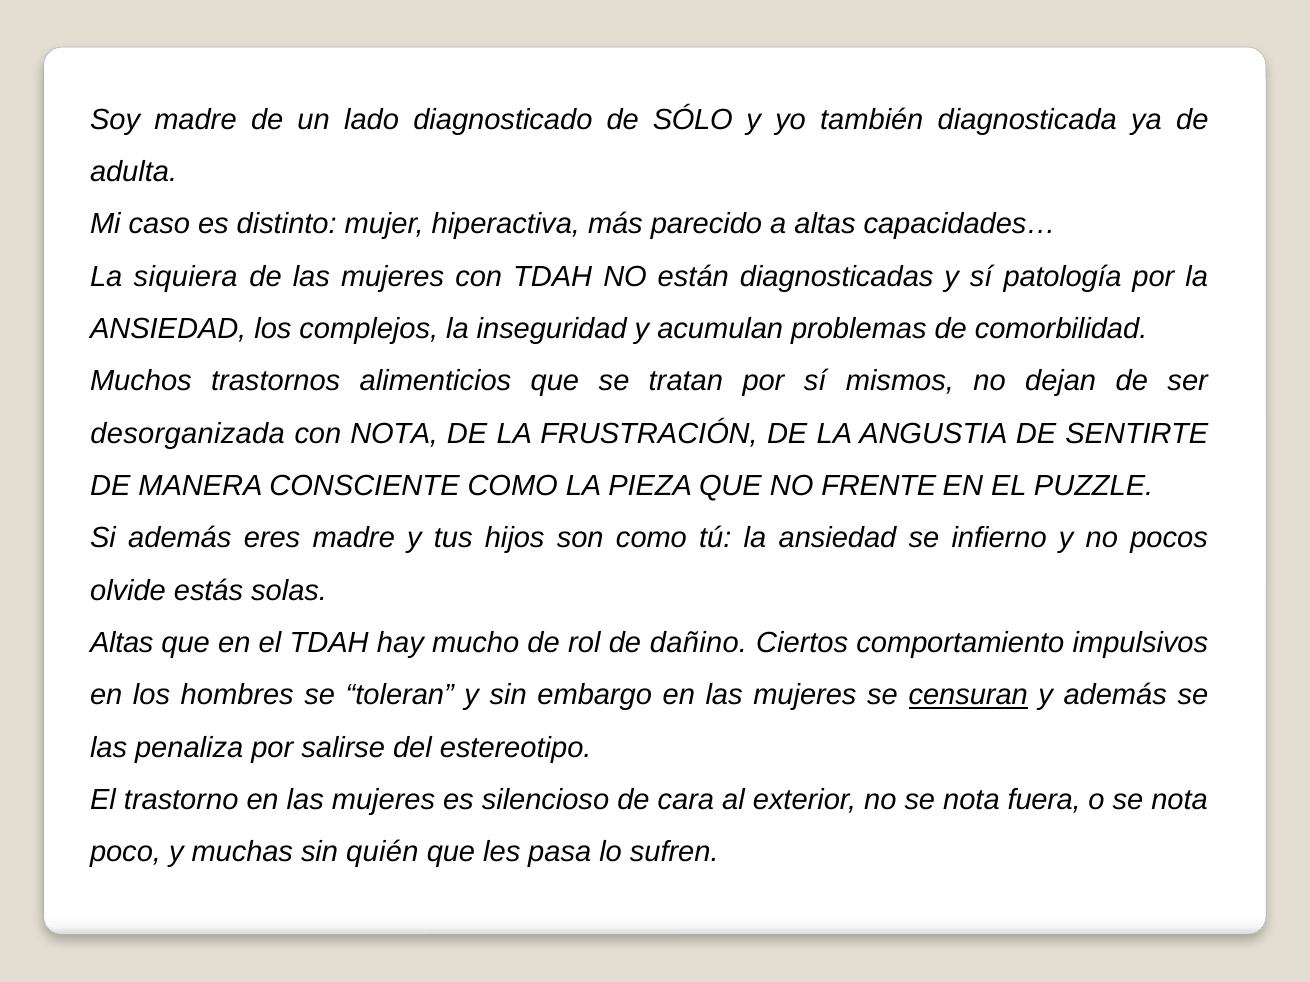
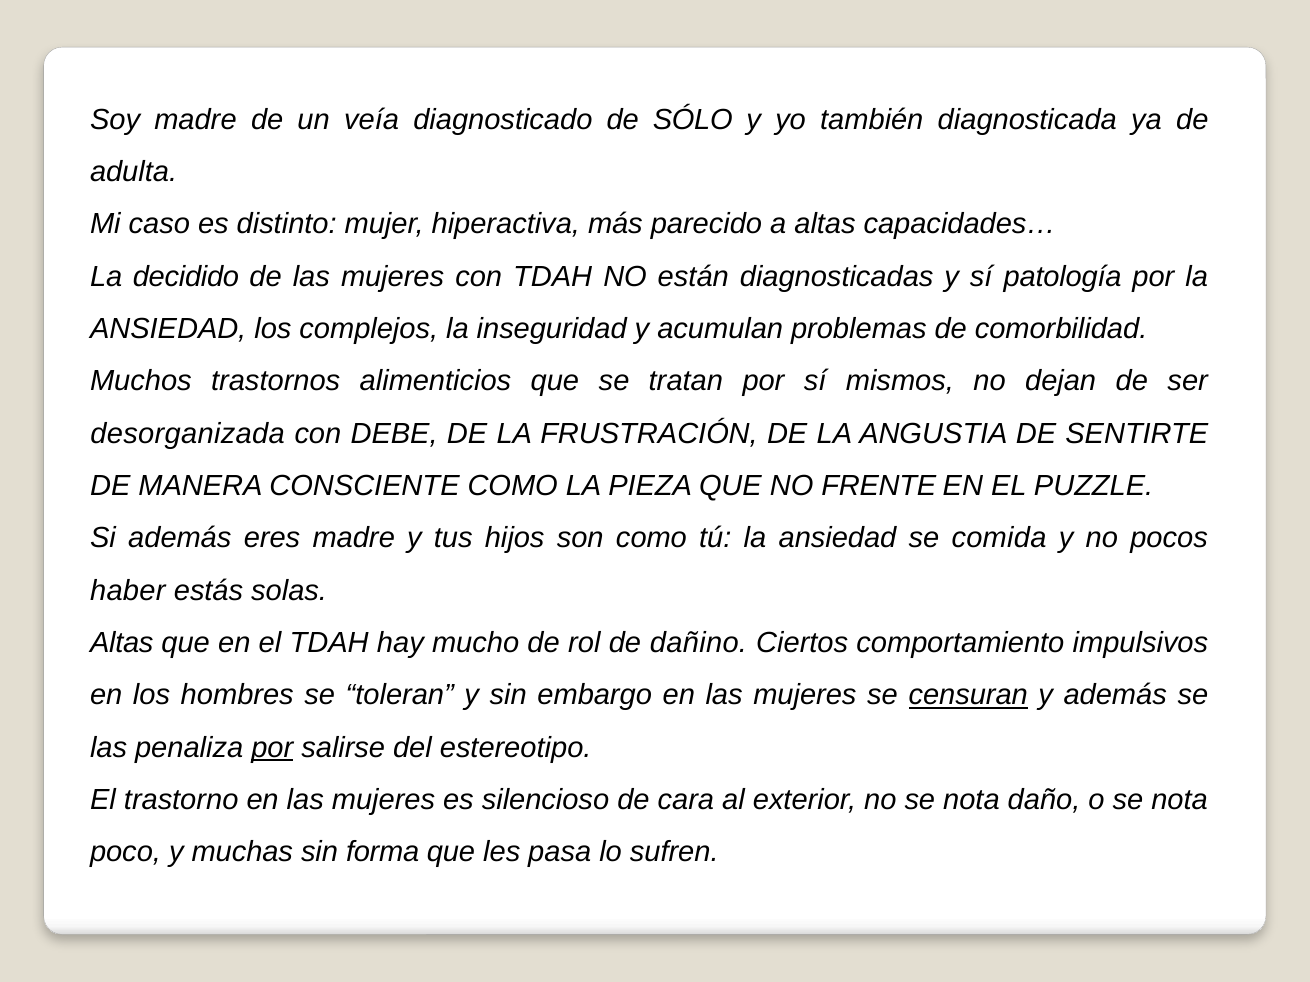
lado: lado -> veía (372, 120)
siquiera: siquiera -> decidido (186, 277)
con NOTA: NOTA -> DEBE (394, 434)
infierno: infierno -> comida (999, 538)
olvide: olvide -> haber (128, 591)
por underline: none -> present (272, 748)
fuera: fuera -> daño (1044, 800)
quién: quién -> forma (383, 853)
